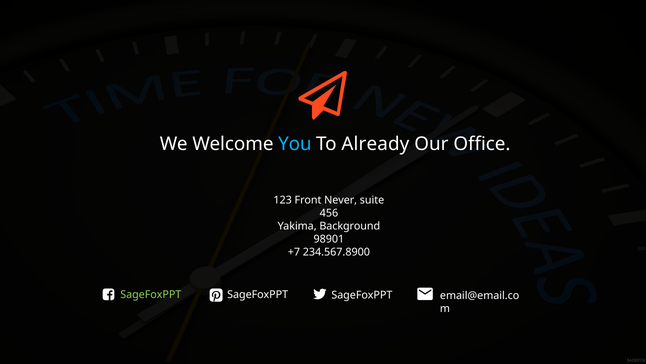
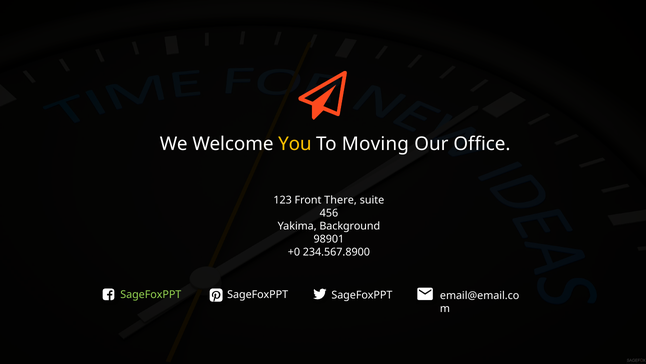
You colour: light blue -> yellow (295, 144)
Already: Already -> Moving (375, 144)
Never: Never -> There (341, 200)
+7: +7 -> +0 (294, 252)
